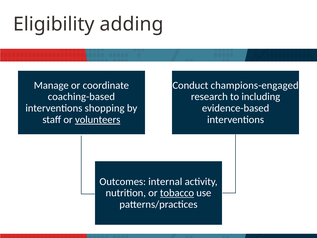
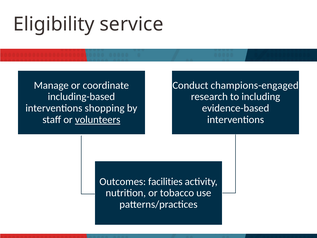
adding: adding -> service (132, 24)
coaching-based: coaching-based -> including-based (81, 97)
internal: internal -> facilities (165, 181)
tobacco underline: present -> none (177, 193)
